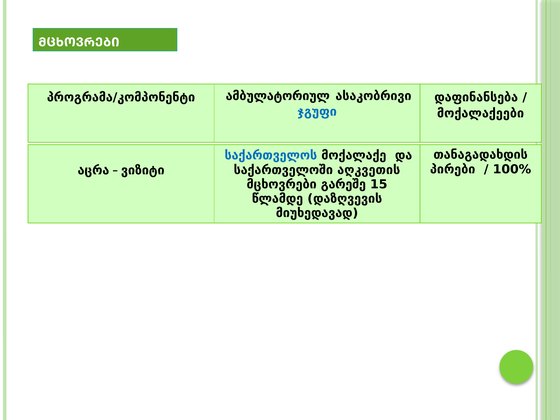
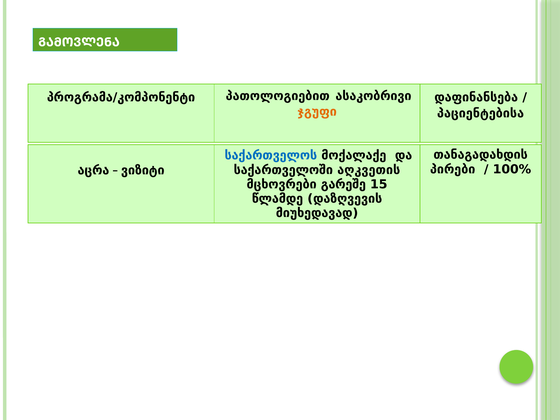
ᲛᲪᲮᲝᲕᲠᲔᲑᲘ: ᲛᲪᲮᲝᲕᲠᲔᲑᲘ -> ᲒᲐᲛᲝᲕᲚᲔᲜᲐ (79, 42)
ამბულატორიულ: ამბულატორიულ -> პათოლოგიებით (278, 96)
ჯგუფი colour: blue -> orange (317, 112)
მოქალაქეები: მოქალაქეები -> პაციენტებისა (481, 113)
